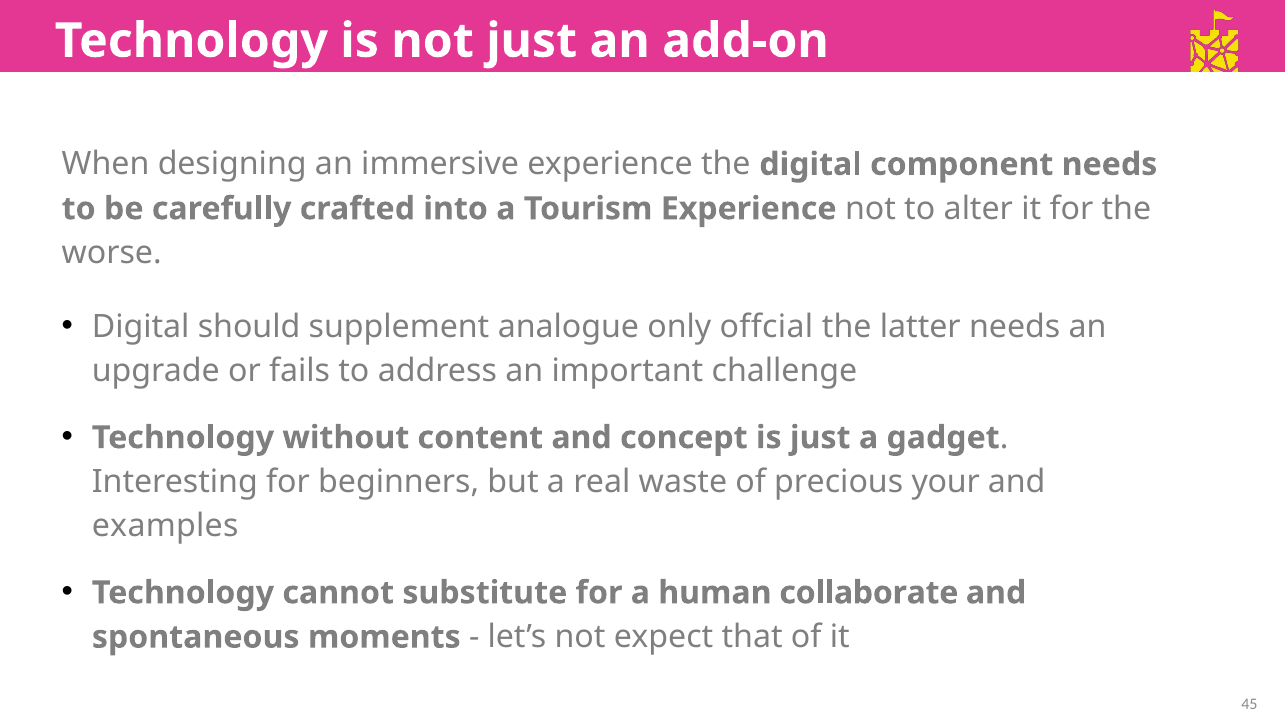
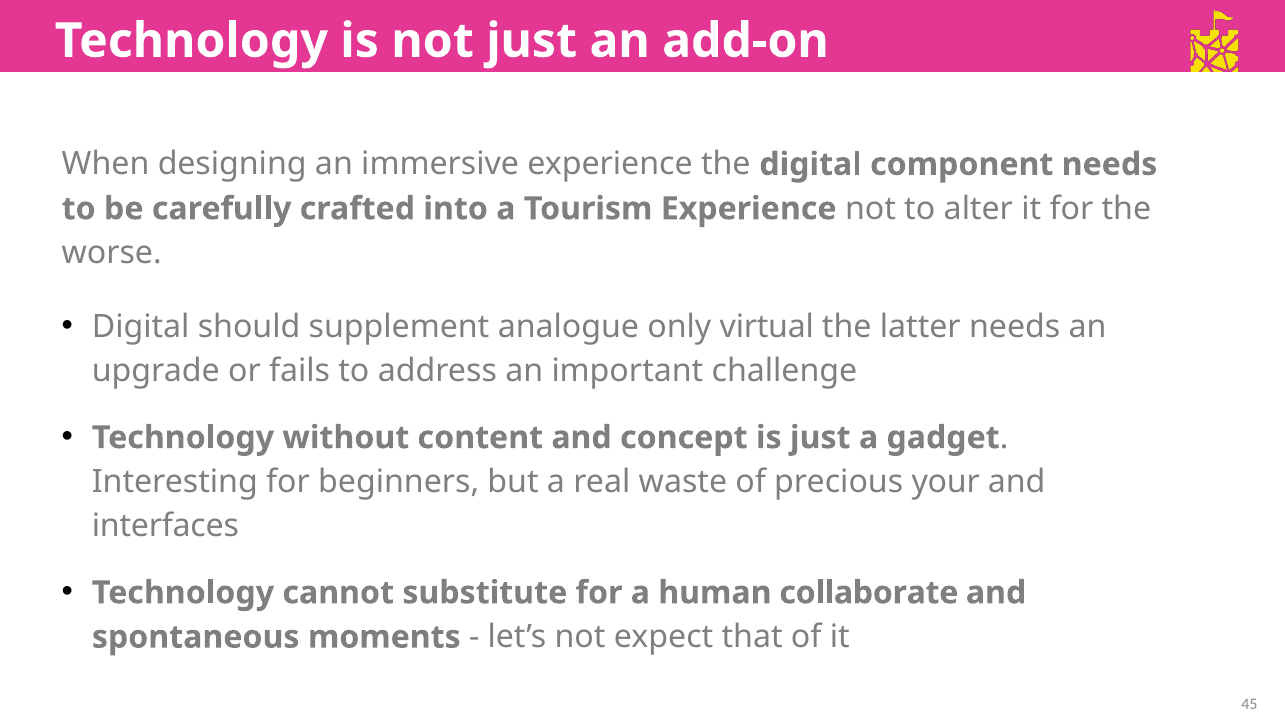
offcial: offcial -> virtual (767, 327)
examples: examples -> interfaces (165, 526)
